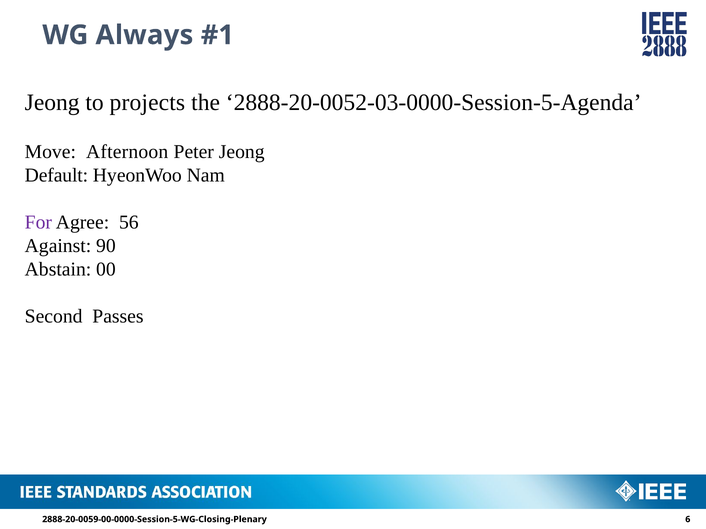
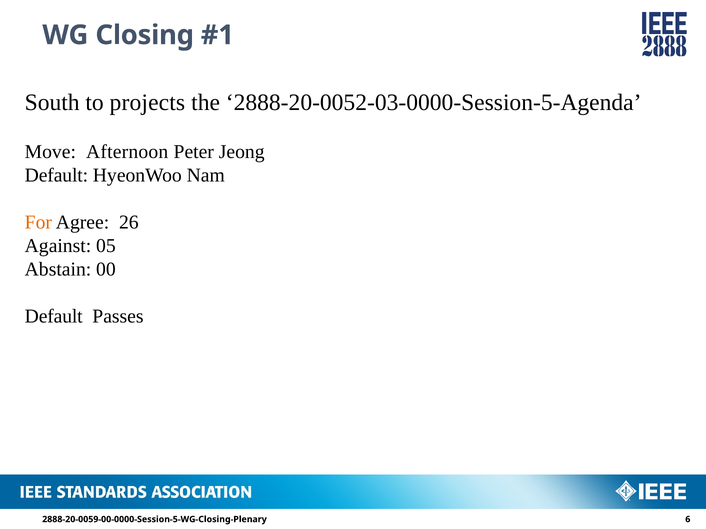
Always: Always -> Closing (145, 35)
Jeong: Jeong -> South (52, 103)
For colour: purple -> orange (38, 223)
56: 56 -> 26 (129, 223)
90: 90 -> 05 (106, 246)
Second: Second -> Default (54, 317)
